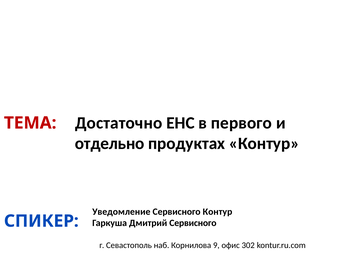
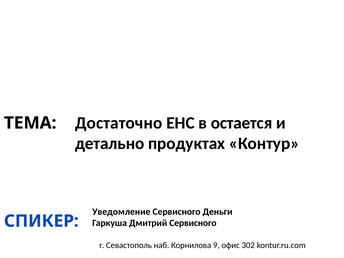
первого: первого -> остается (242, 123)
ТЕМА colour: red -> black (30, 123)
отдельно: отдельно -> детально (110, 144)
Сервисного Контур: Контур -> Деньги (218, 212)
